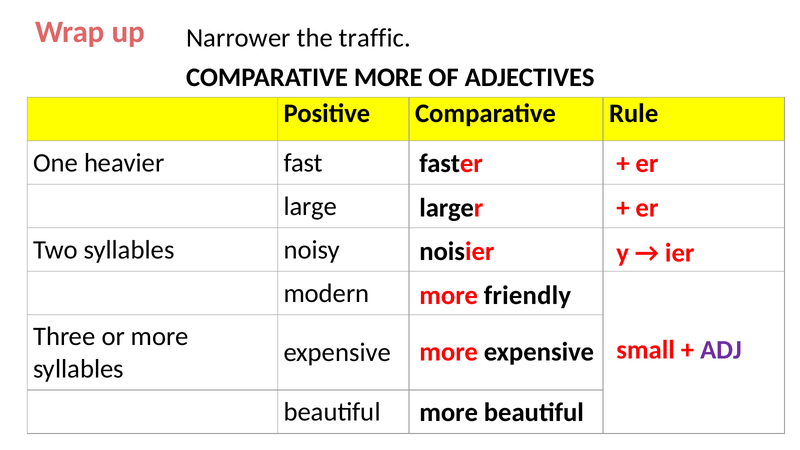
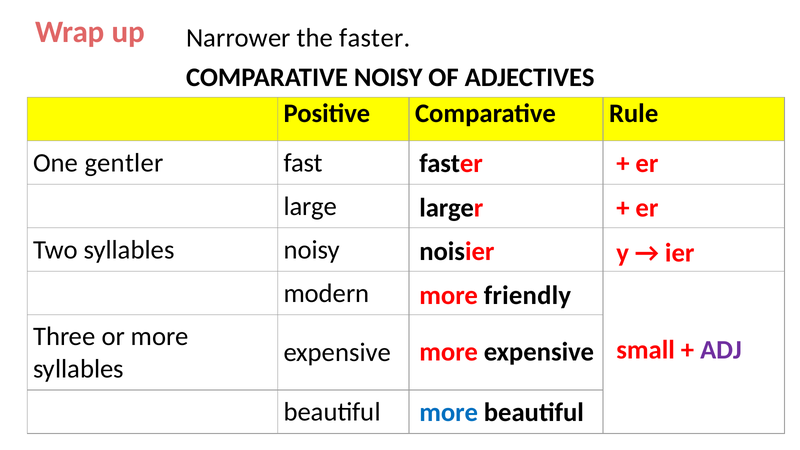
the traffic: traffic -> faster (375, 38)
COMPARATIVE MORE: MORE -> NOISY (388, 78)
heavier: heavier -> gentler (124, 163)
more colour: black -> blue (449, 412)
